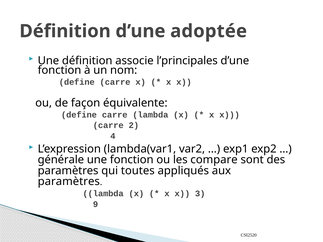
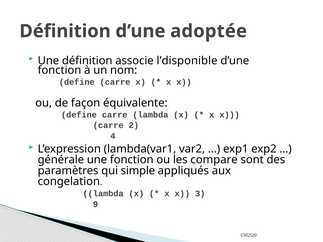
l’principales: l’principales -> l’disponible (187, 61)
toutes: toutes -> simple (138, 171)
paramètres: paramètres -> congelation (69, 182)
